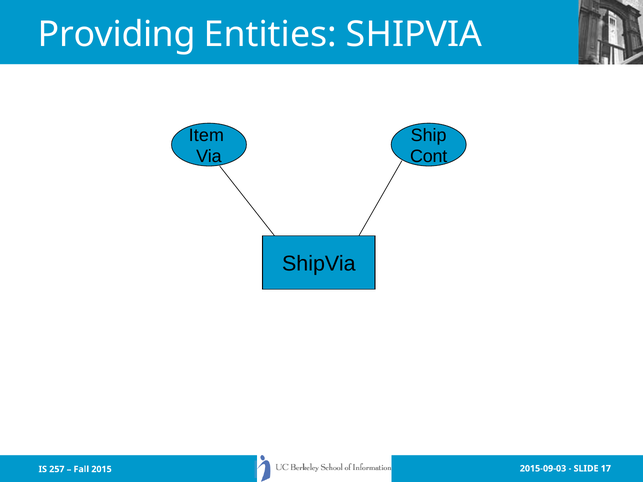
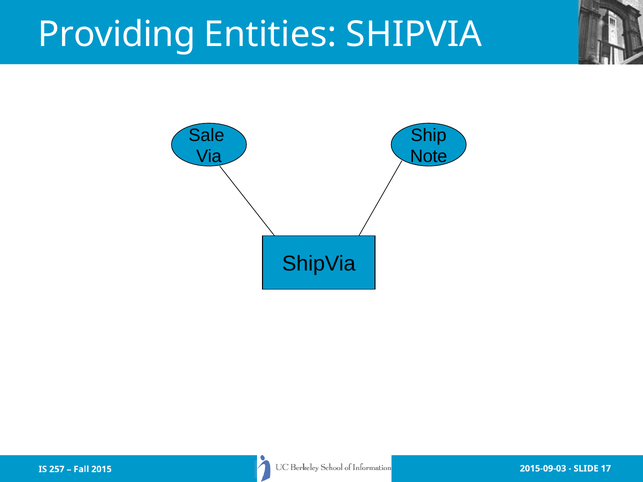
Item: Item -> Sale (206, 135)
Cont: Cont -> Note (429, 157)
